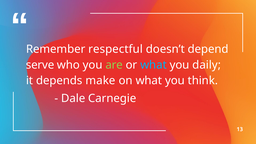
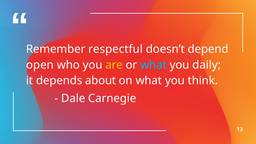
serve: serve -> open (40, 65)
are colour: light green -> yellow (114, 65)
make: make -> about (101, 81)
